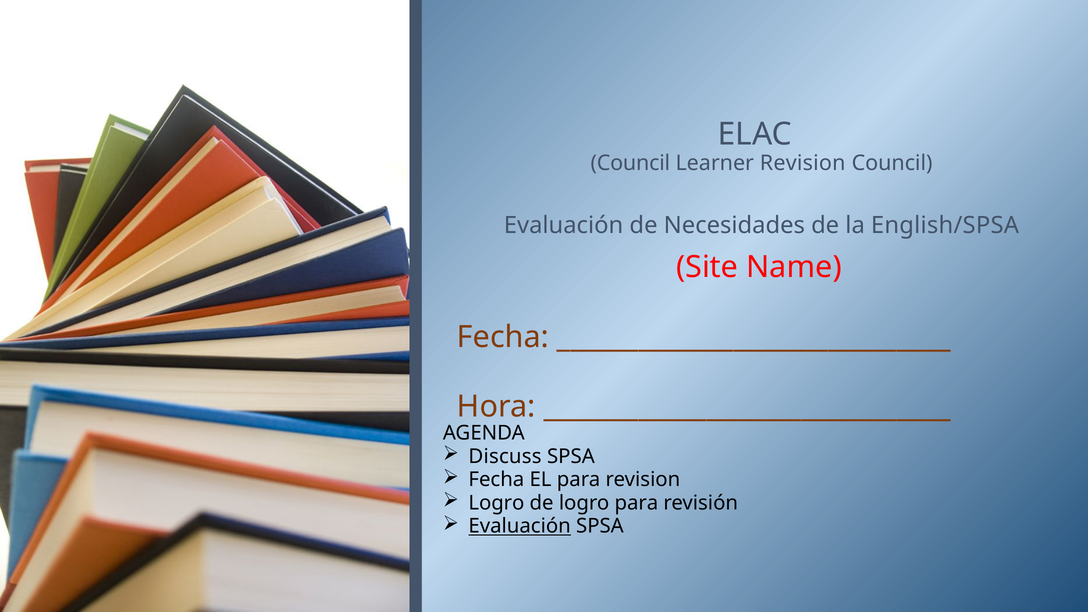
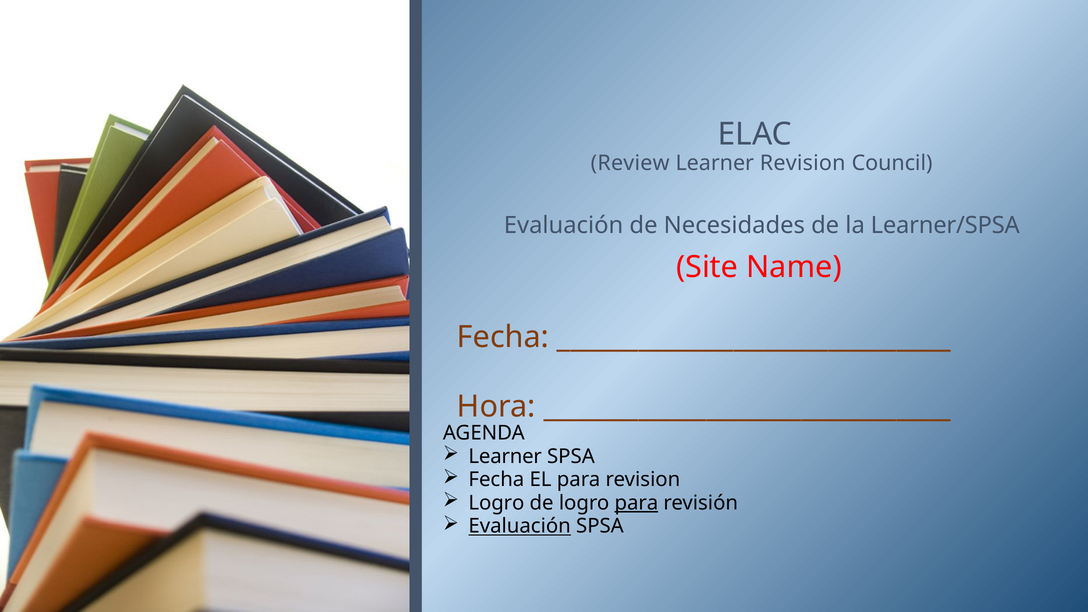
Council: Council -> Review (630, 163)
English/SPSA: English/SPSA -> Learner/SPSA (945, 225)
Discuss: Discuss -> Learner (505, 456)
para underline: none -> present (636, 503)
